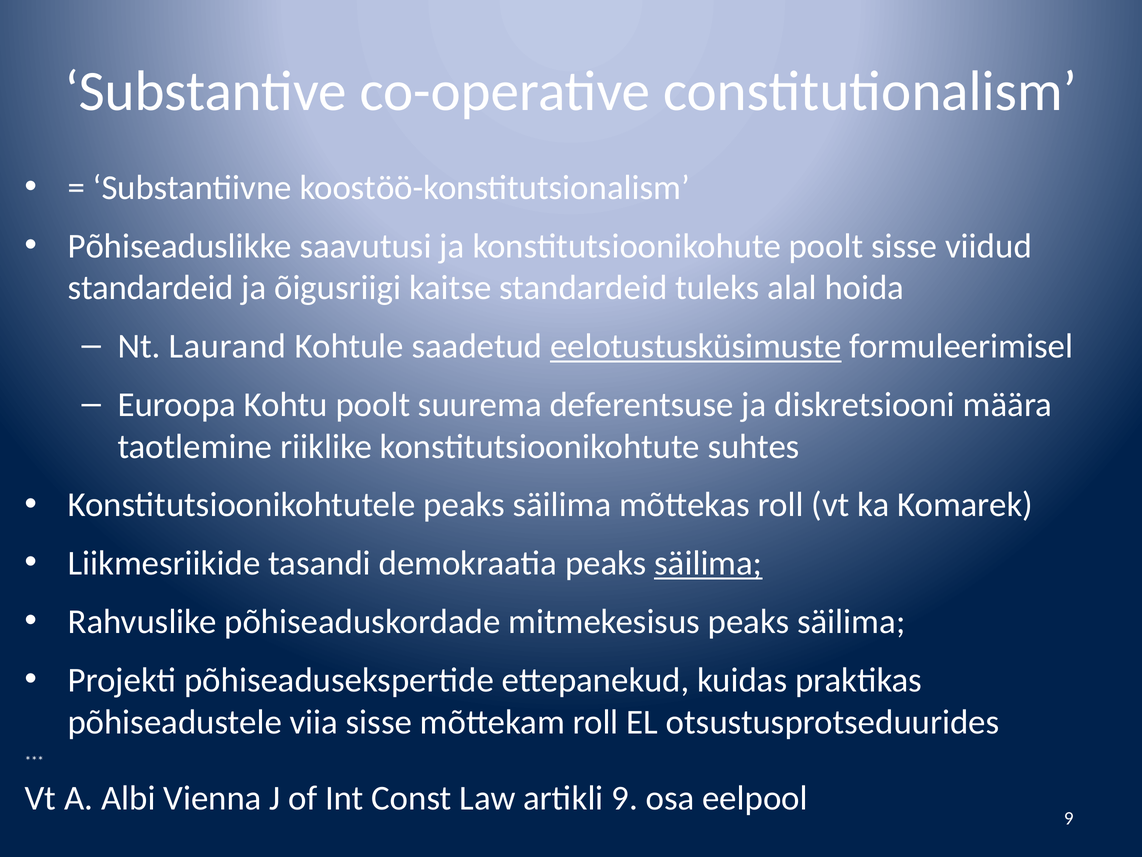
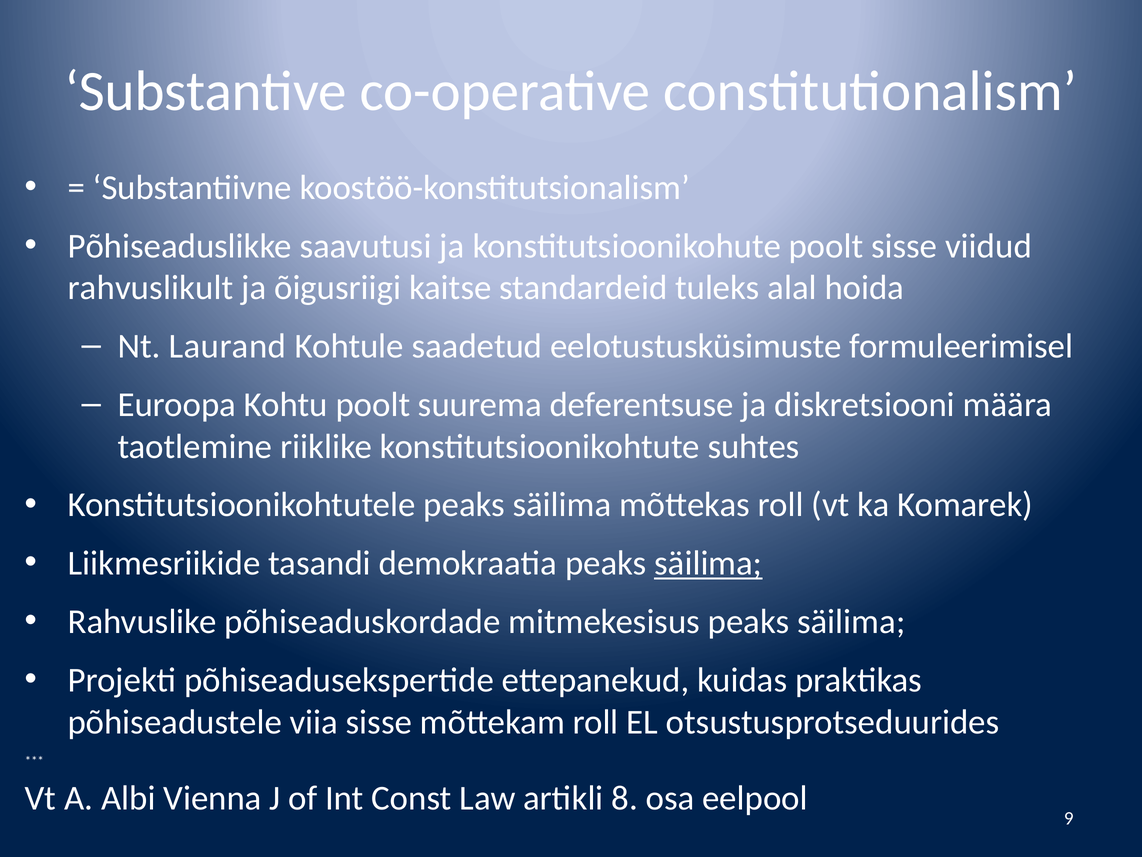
standardeid: standardeid -> rahvuslikult (151, 288)
eelotustusküsimuste underline: present -> none (696, 346)
artikli 9: 9 -> 8 (625, 798)
